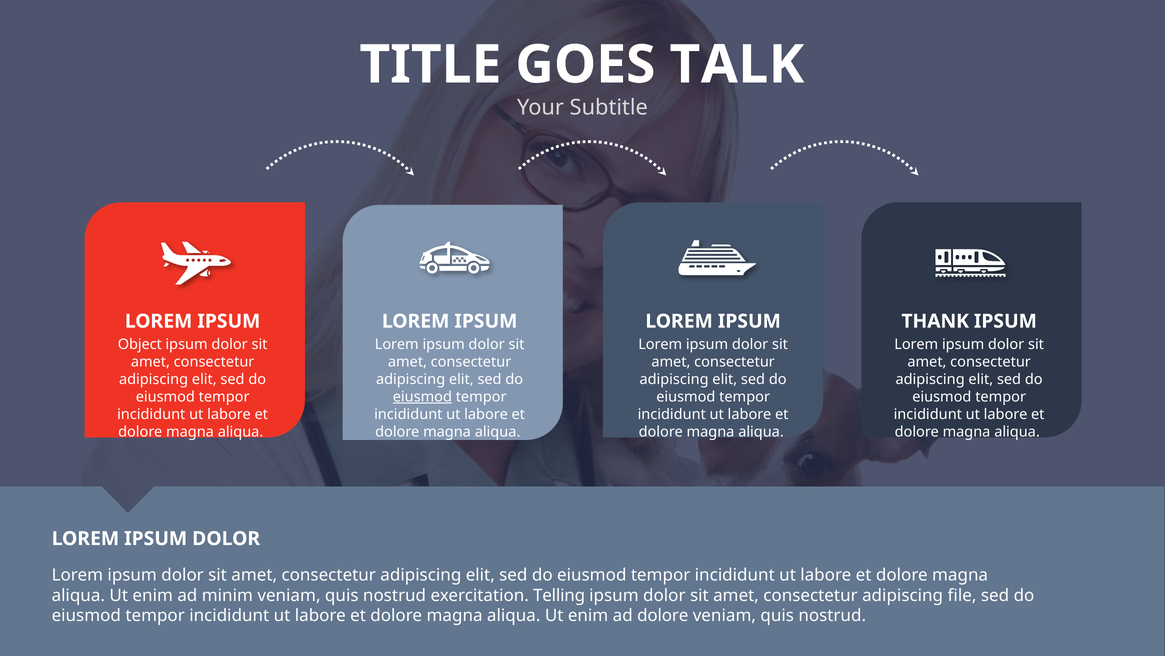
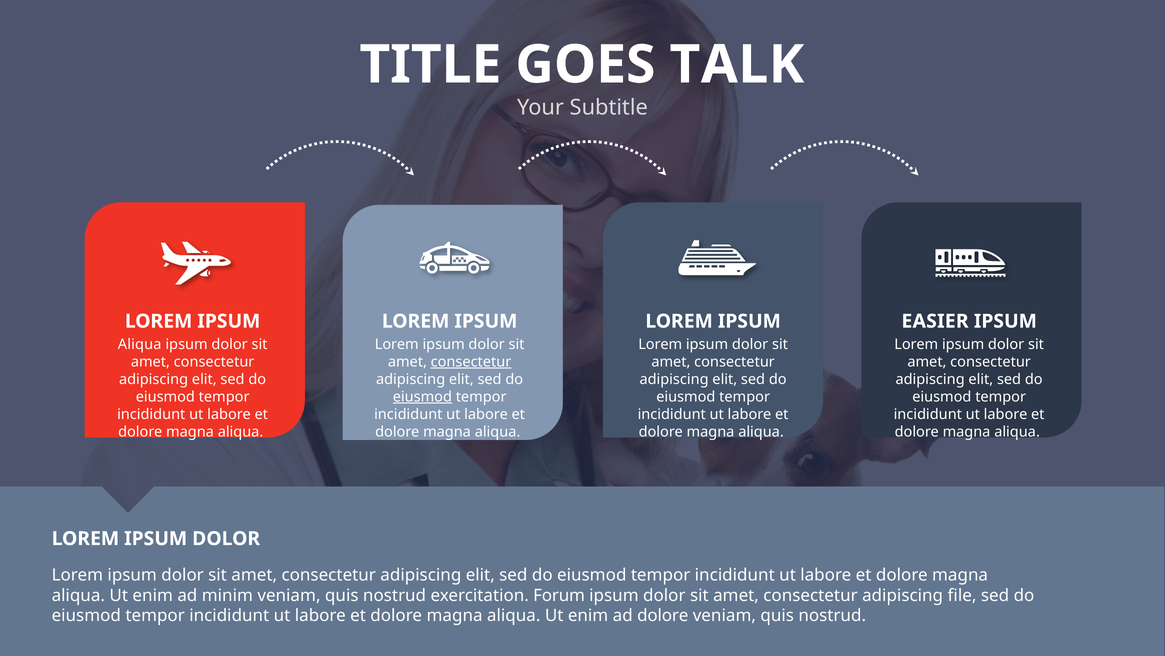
THANK: THANK -> EASIER (935, 321)
Object: Object -> Aliqua (140, 344)
consectetur underline: none -> present (471, 361)
Telling: Telling -> Forum (559, 595)
